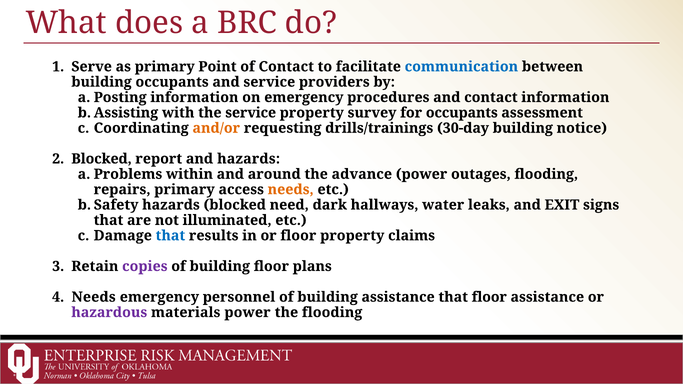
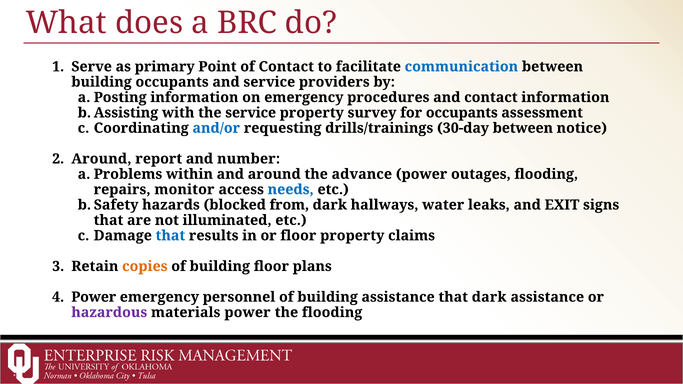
and/or colour: orange -> blue (216, 128)
30-day building: building -> between (523, 128)
Blocked: Blocked -> Around (101, 159)
and hazards: hazards -> number (249, 159)
repairs primary: primary -> monitor (184, 190)
needs colour: orange -> blue (291, 190)
need: need -> from (289, 205)
copies colour: purple -> orange (145, 266)
Needs: Needs -> Power (94, 297)
that floor: floor -> dark (489, 297)
